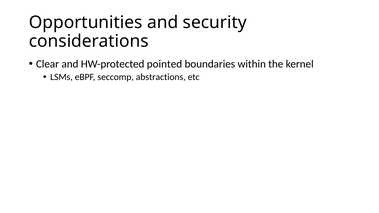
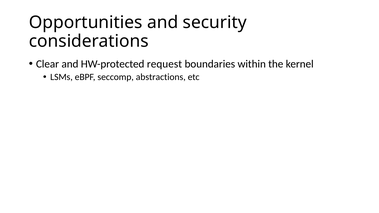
pointed: pointed -> request (164, 64)
